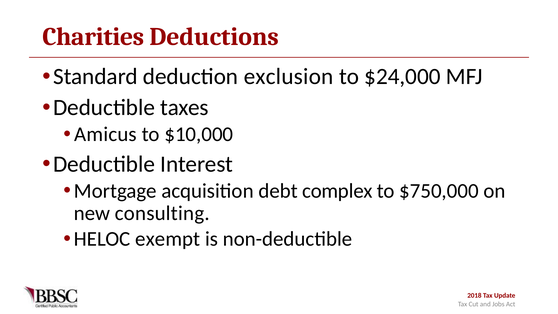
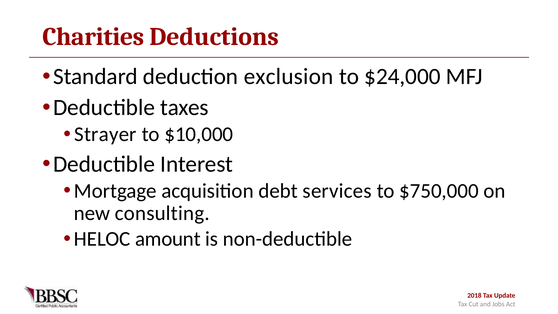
Amicus: Amicus -> Strayer (105, 134)
complex: complex -> services (337, 191)
exempt: exempt -> amount (168, 239)
